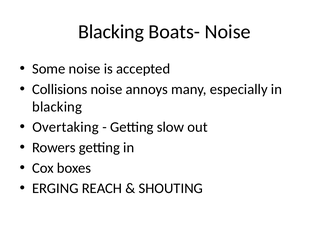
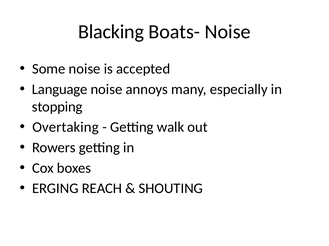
Collisions: Collisions -> Language (60, 89)
blacking: blacking -> stopping (57, 107)
slow: slow -> walk (171, 128)
